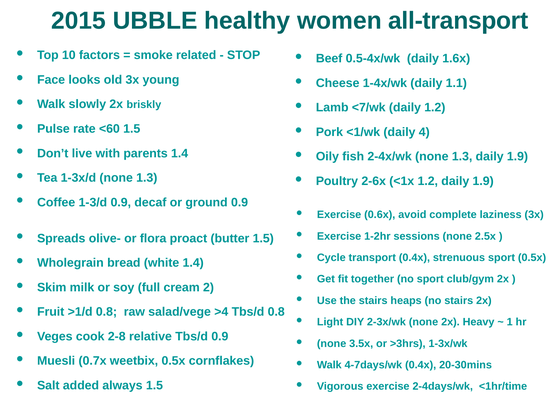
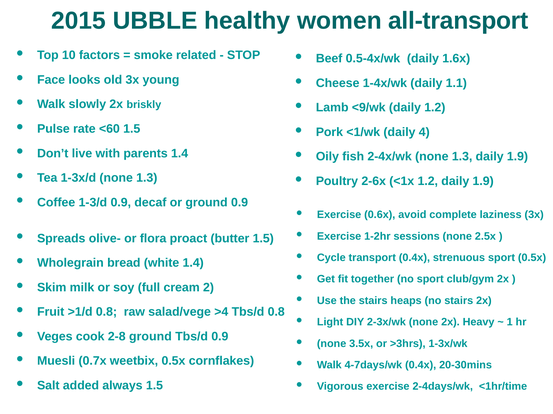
<7/wk: <7/wk -> <9/wk (369, 108)
2-8 relative: relative -> ground (150, 337)
